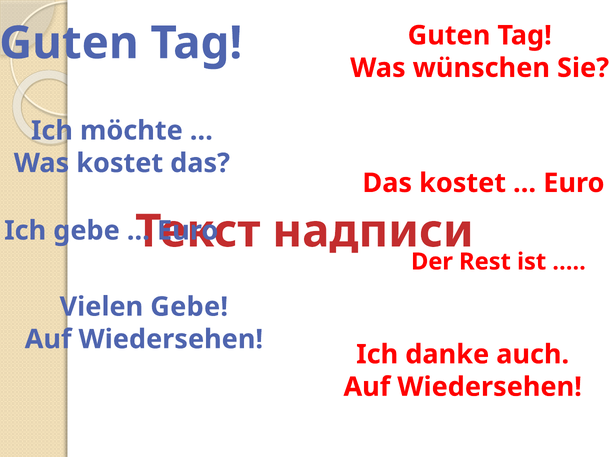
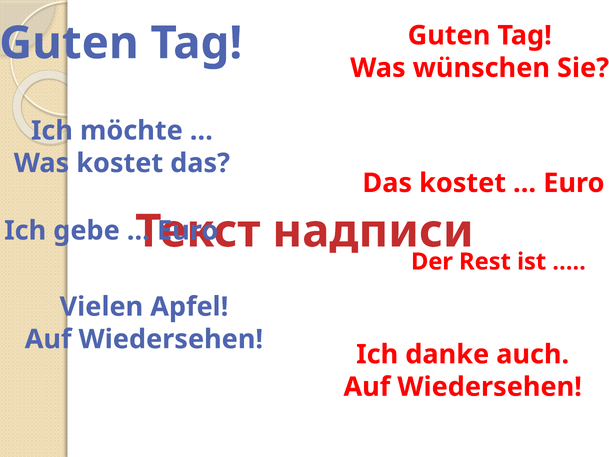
Vielen Gebe: Gebe -> Apfel (189, 307)
